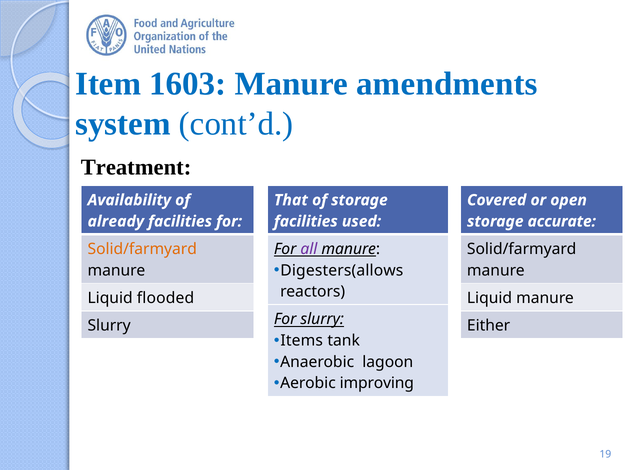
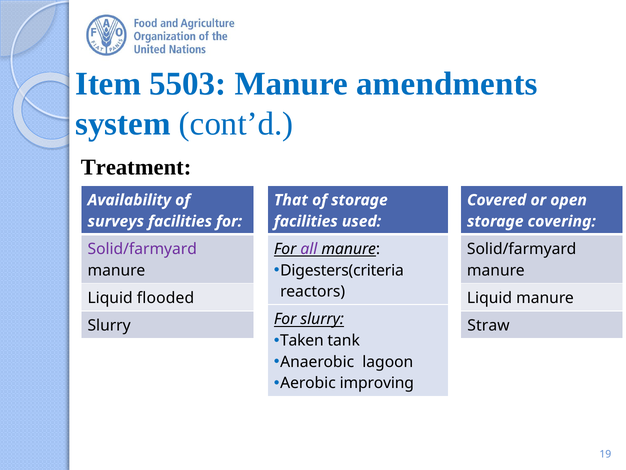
1603: 1603 -> 5503 (188, 84)
already: already -> surveys (116, 221)
accurate: accurate -> covering (562, 221)
Solid/farmyard colour: orange -> purple (142, 249)
Digesters(allows: Digesters(allows -> Digesters(criteria (342, 270)
Either: Either -> Straw (488, 325)
Items: Items -> Taken (302, 340)
